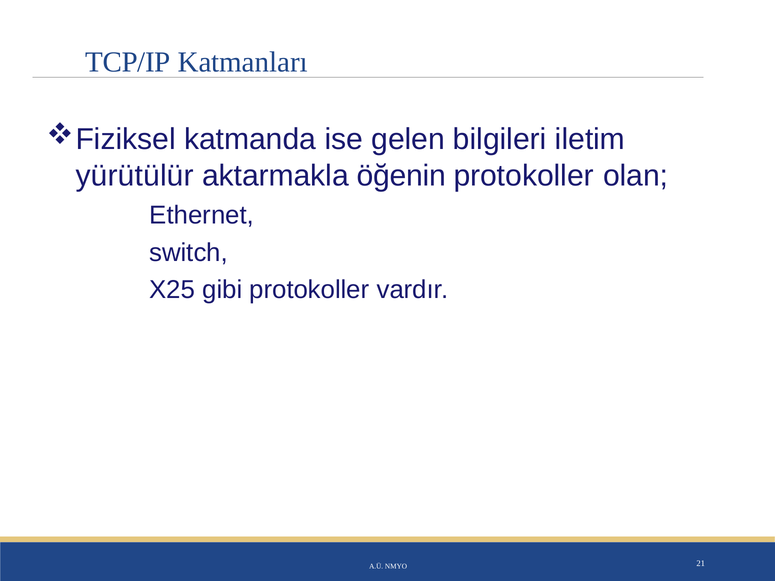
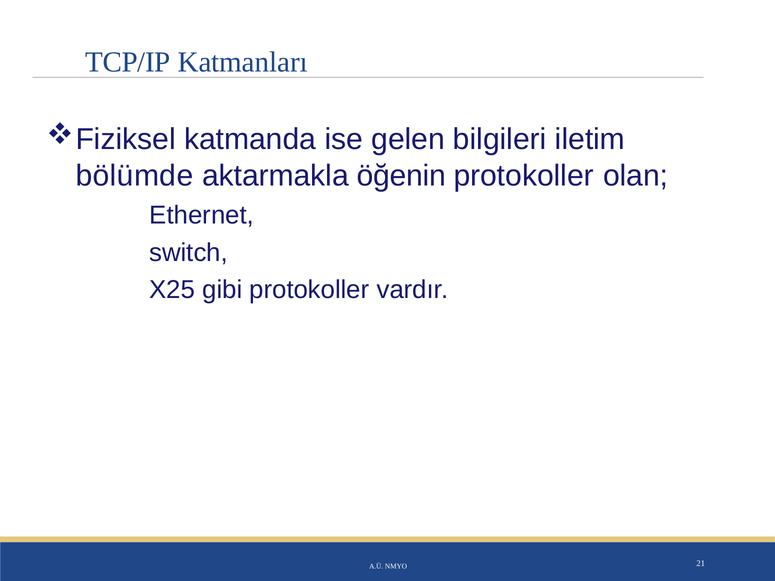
yürütülür: yürütülür -> bölümde (135, 176)
